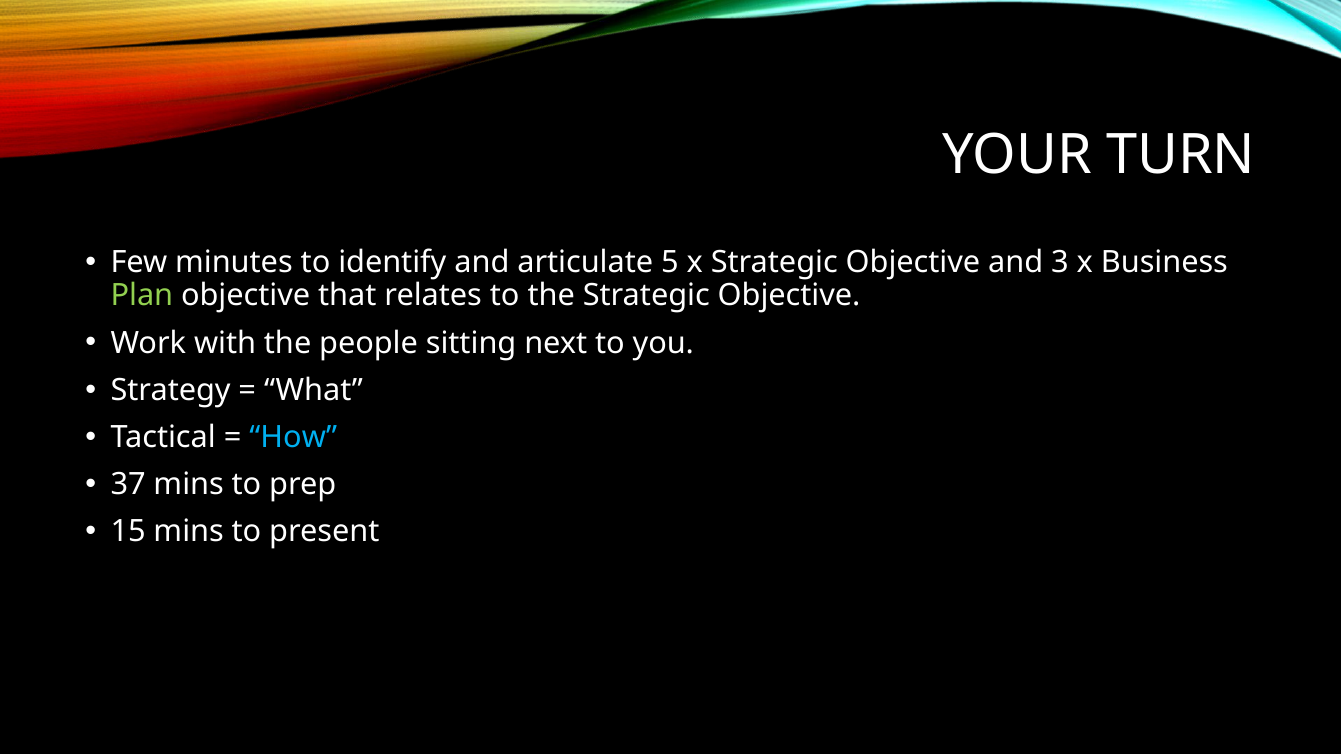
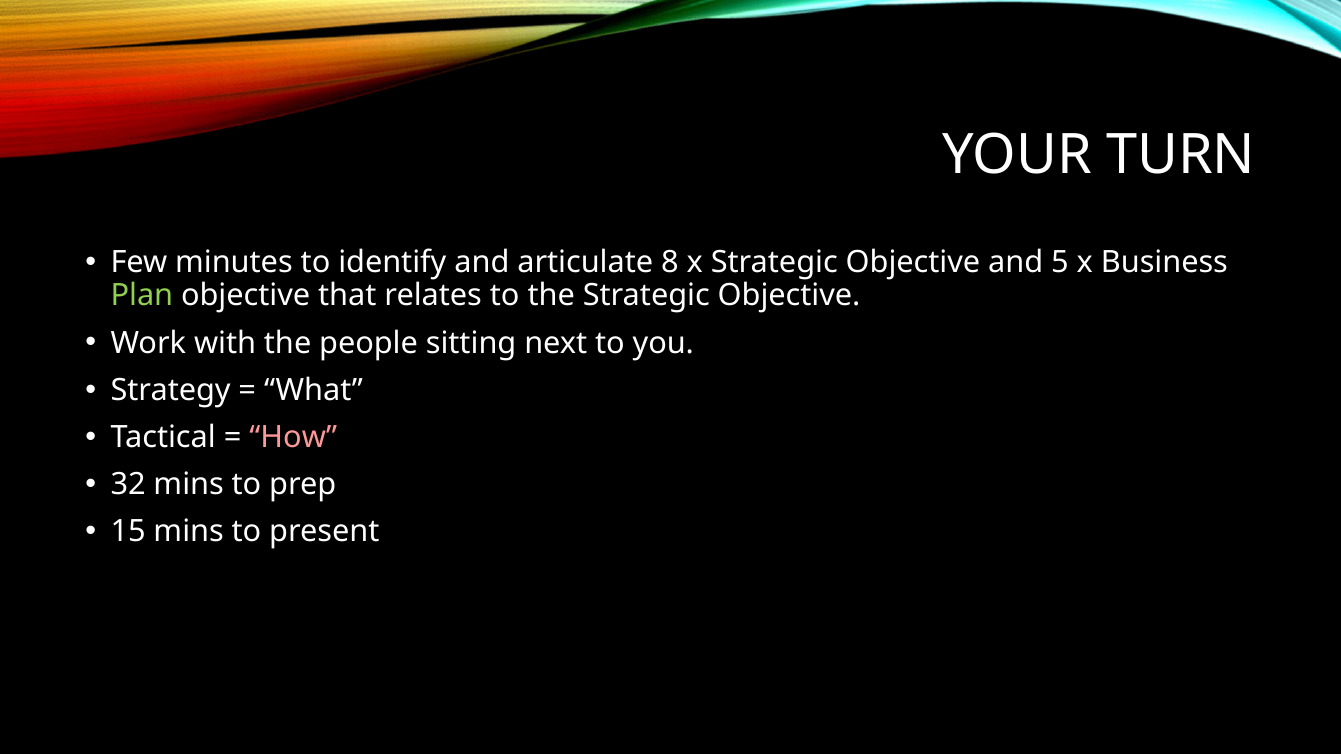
5: 5 -> 8 (670, 263)
3: 3 -> 5 (1060, 263)
How colour: light blue -> pink (293, 437)
37: 37 -> 32 (128, 485)
